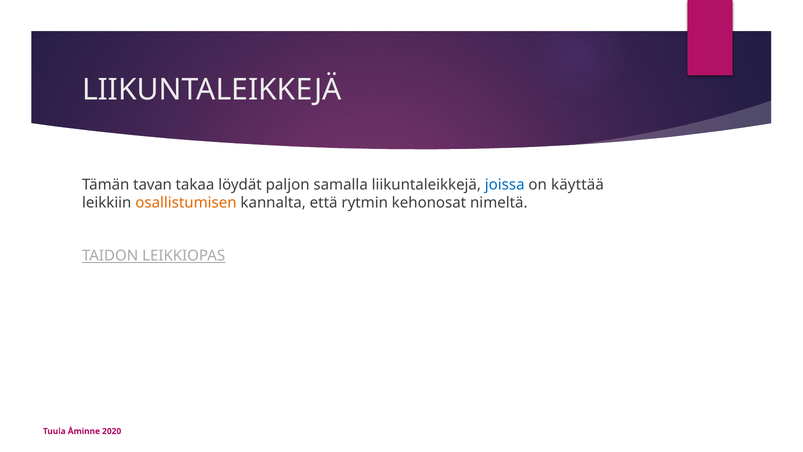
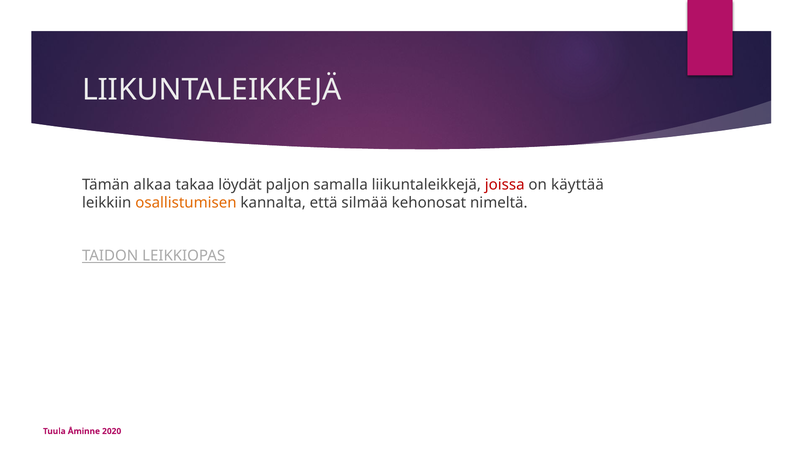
tavan: tavan -> alkaa (152, 185)
joissa colour: blue -> red (505, 185)
rytmin: rytmin -> silmää (365, 203)
